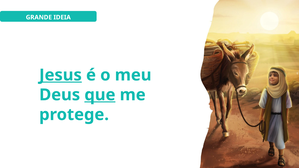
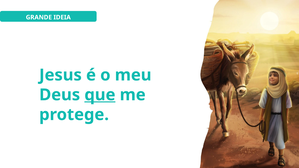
Jesus underline: present -> none (60, 75)
